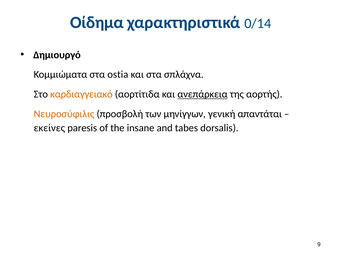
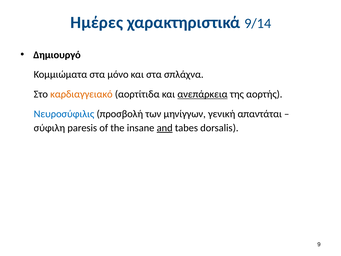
Οίδημα: Οίδημα -> Ημέρες (97, 22)
0/14: 0/14 -> 9/14 (258, 23)
ostia: ostia -> μόνο (118, 74)
Νευροσύφιλις colour: orange -> blue (64, 114)
εκείνες: εκείνες -> σύφιλη (49, 128)
and underline: none -> present (165, 128)
